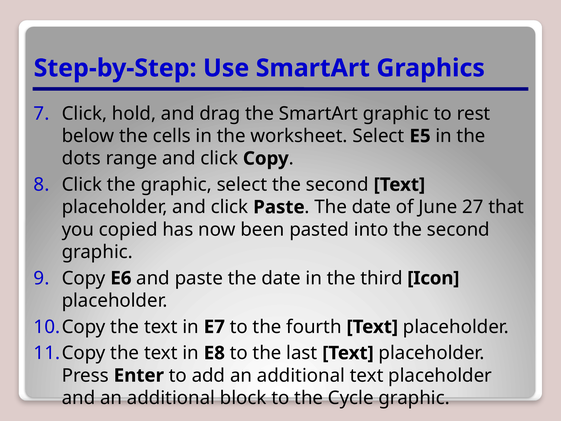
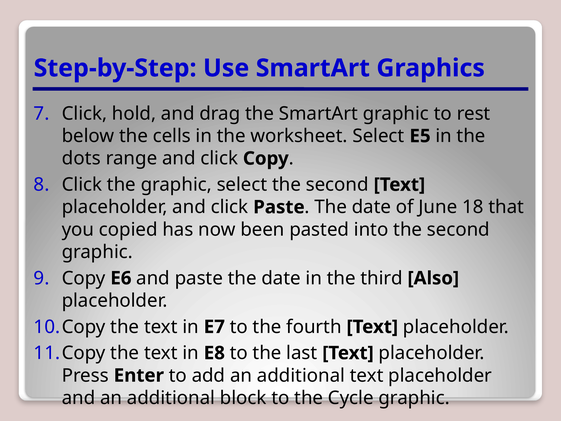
27: 27 -> 18 (473, 207)
Icon: Icon -> Also (433, 278)
